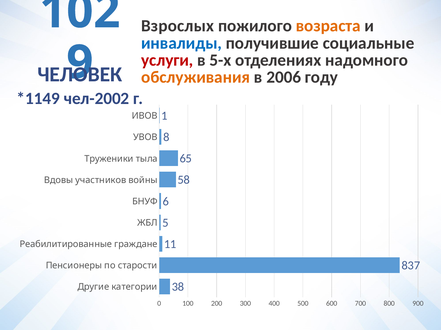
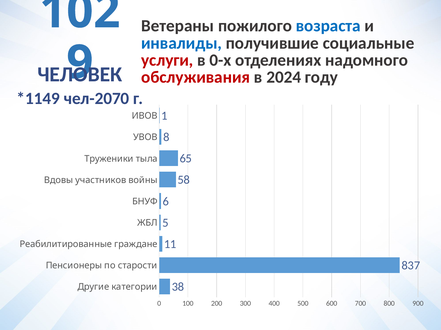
Взрослых: Взрослых -> Ветераны (178, 26)
возраста colour: orange -> blue (328, 26)
5-х: 5-х -> 0-х (220, 60)
обслуживания colour: orange -> red (196, 78)
2006: 2006 -> 2024 (284, 78)
чел-2002: чел-2002 -> чел-2070 (97, 99)
